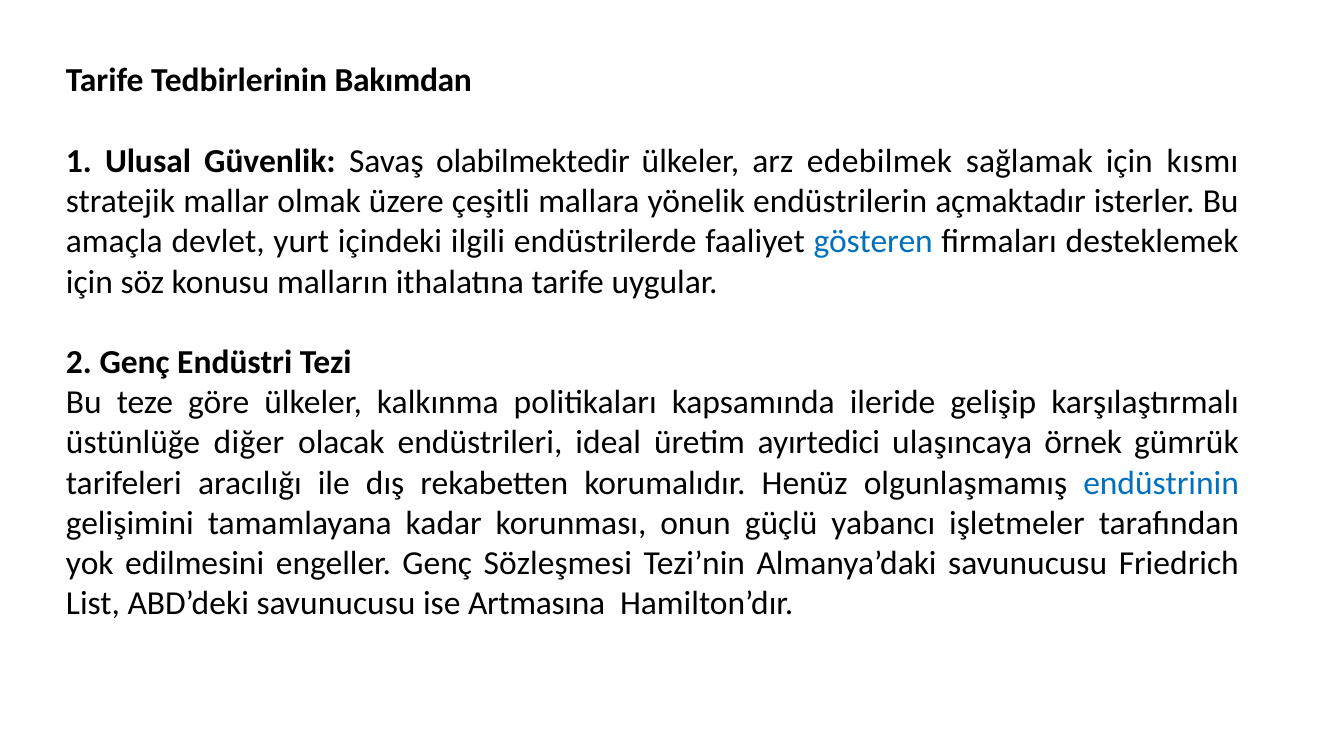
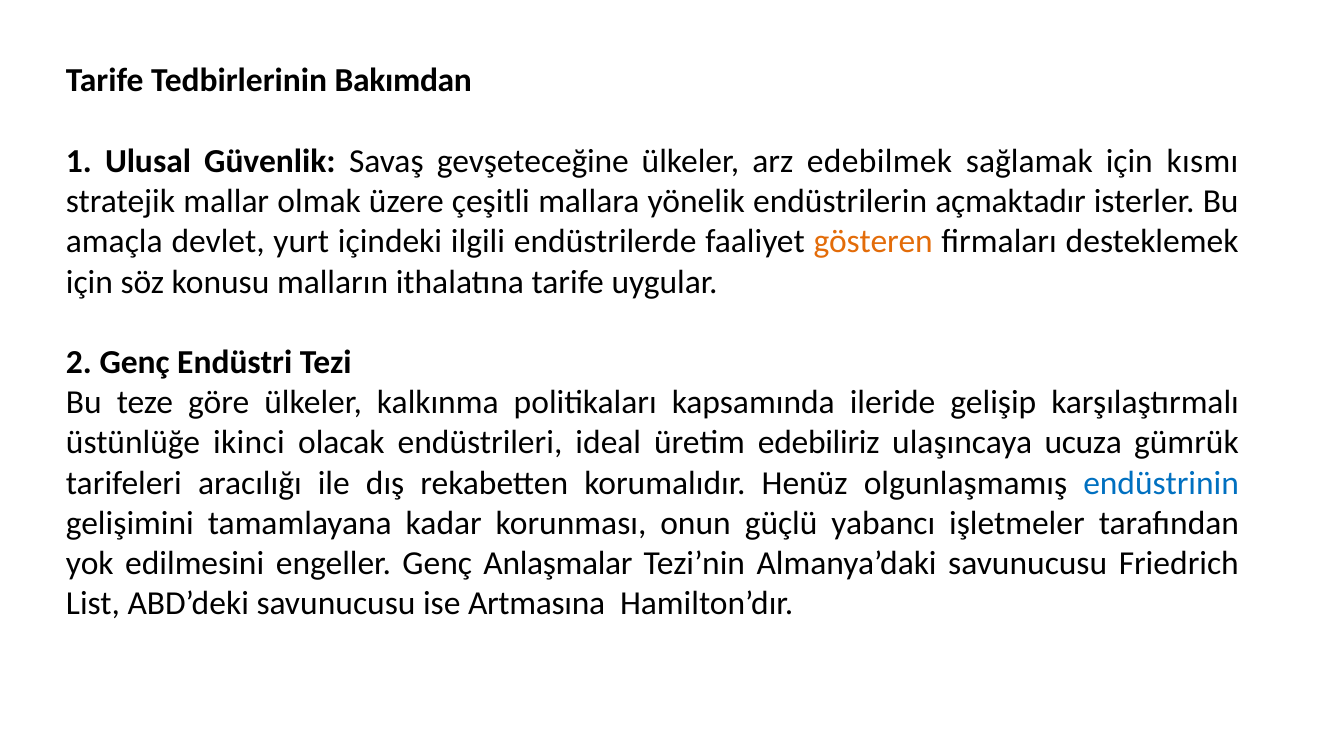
olabilmektedir: olabilmektedir -> gevşeteceğine (533, 161)
gösteren colour: blue -> orange (873, 242)
diğer: diğer -> ikinci (249, 443)
ayırtedici: ayırtedici -> edebiliriz (819, 443)
örnek: örnek -> ucuza (1083, 443)
Sözleşmesi: Sözleşmesi -> Anlaşmalar (558, 564)
